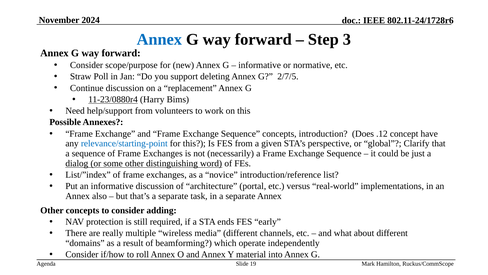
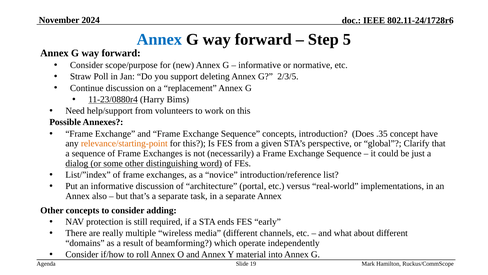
3: 3 -> 5 (347, 39)
2/7/5: 2/7/5 -> 2/3/5 (288, 76)
.12: .12 -> .35 (382, 133)
relevance/starting-point colour: blue -> orange (124, 143)
